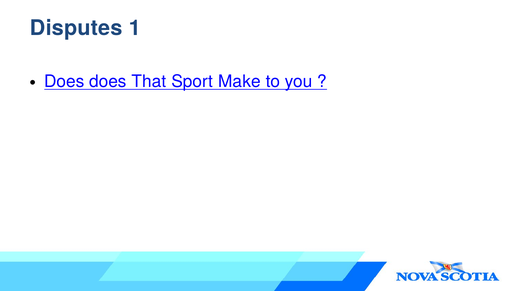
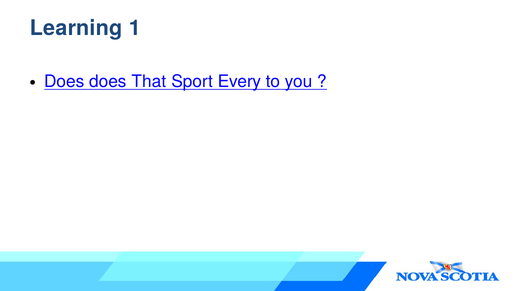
Disputes: Disputes -> Learning (76, 28)
Make: Make -> Every (240, 81)
